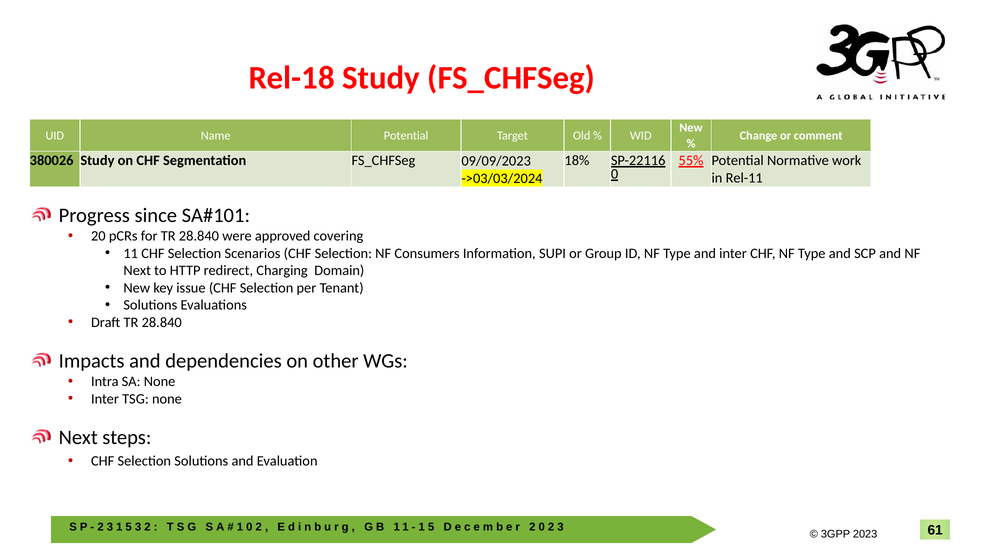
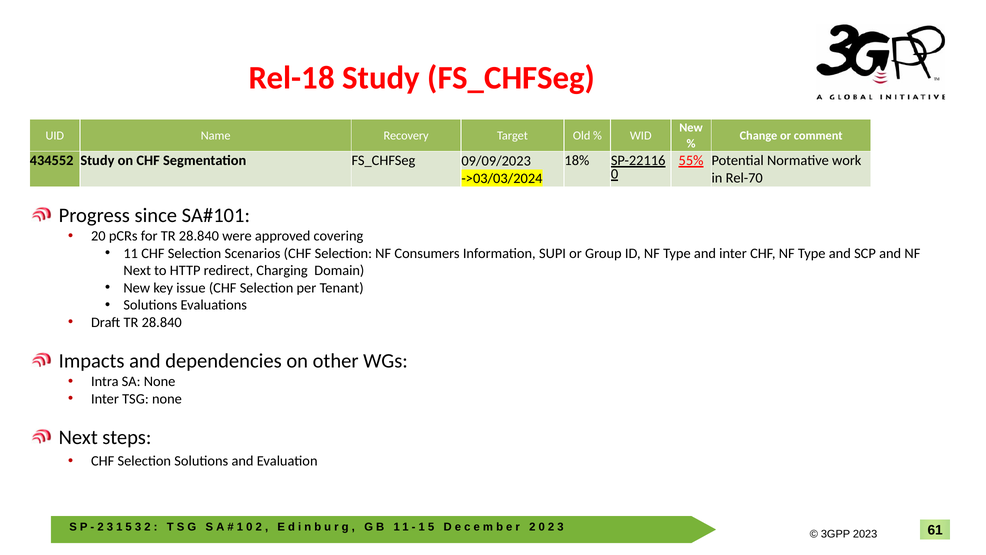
Name Potential: Potential -> Recovery (406, 136)
380026: 380026 -> 434552 (52, 160)
Rel-11: Rel-11 -> Rel-70 (744, 178)
